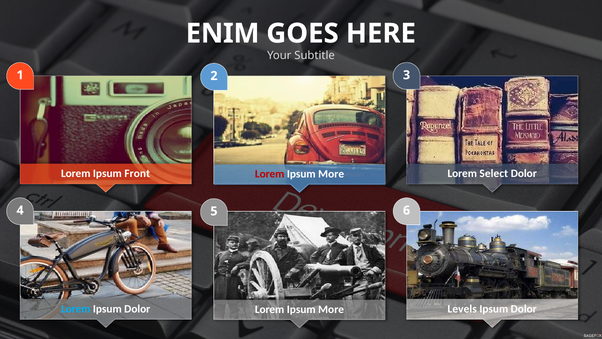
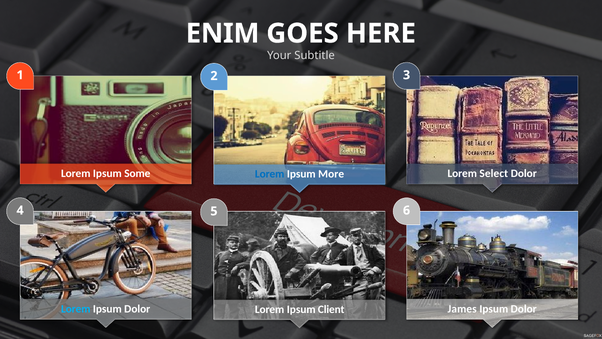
Front: Front -> Some (137, 173)
Lorem colour: red -> blue (270, 174)
Levels: Levels -> James (462, 308)
More: More -> Client (331, 309)
